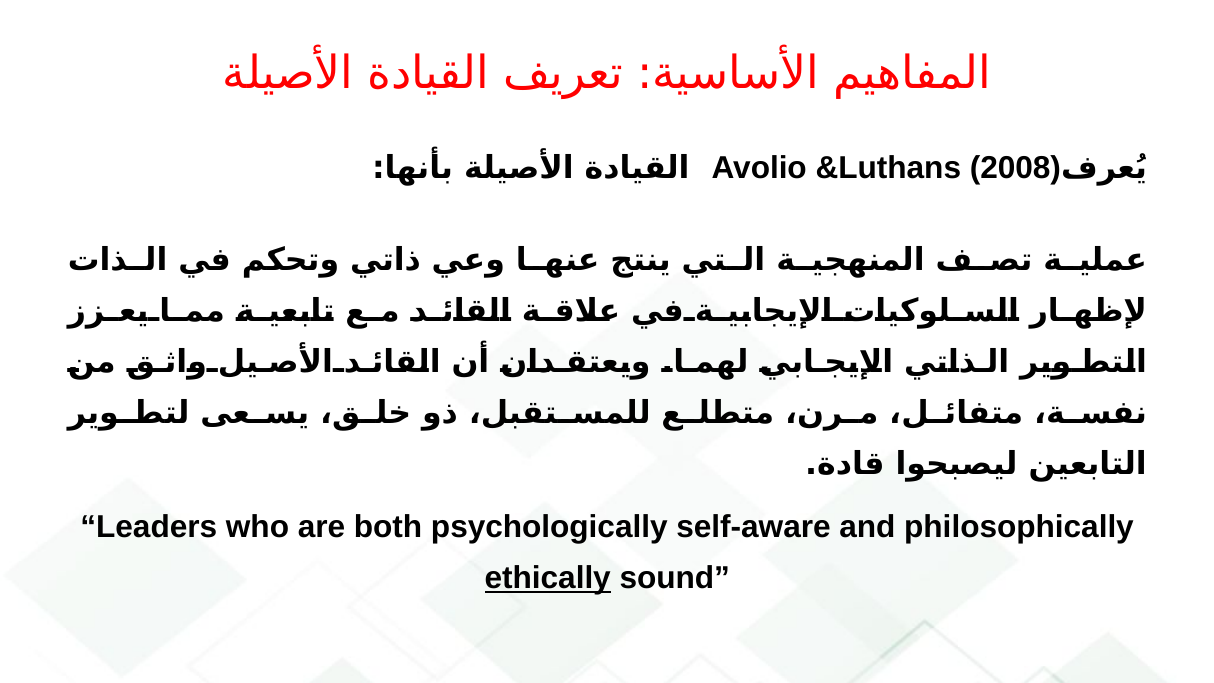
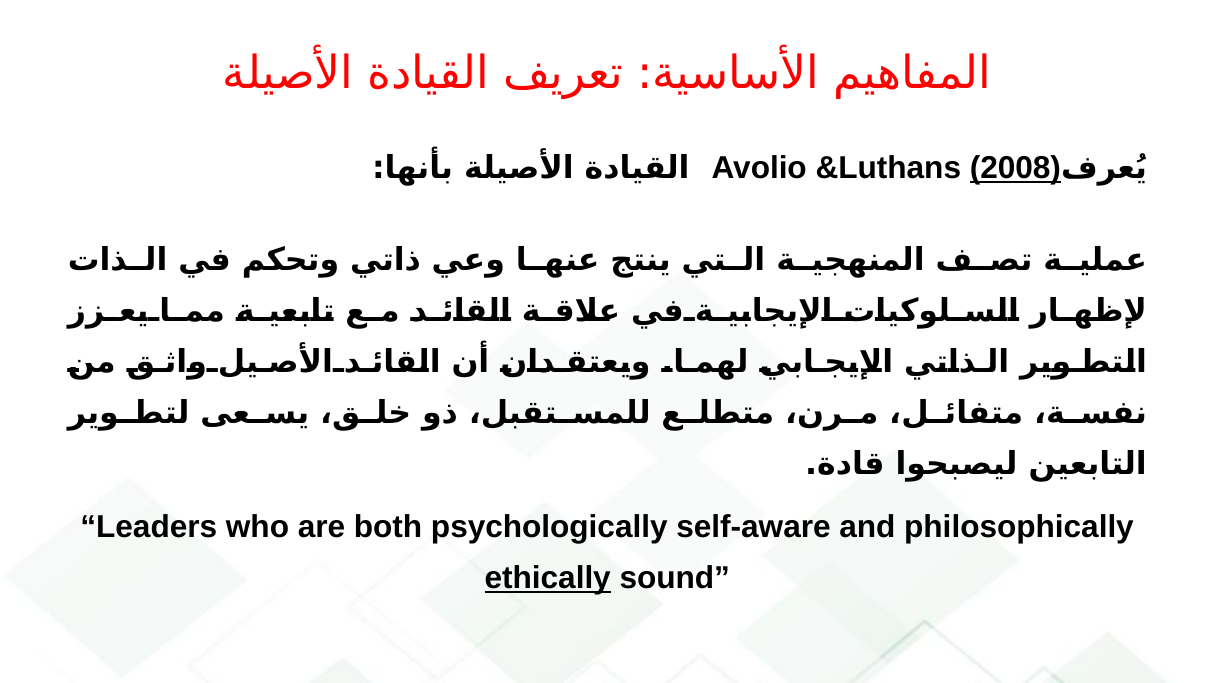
2008 underline: none -> present (1015, 168)
